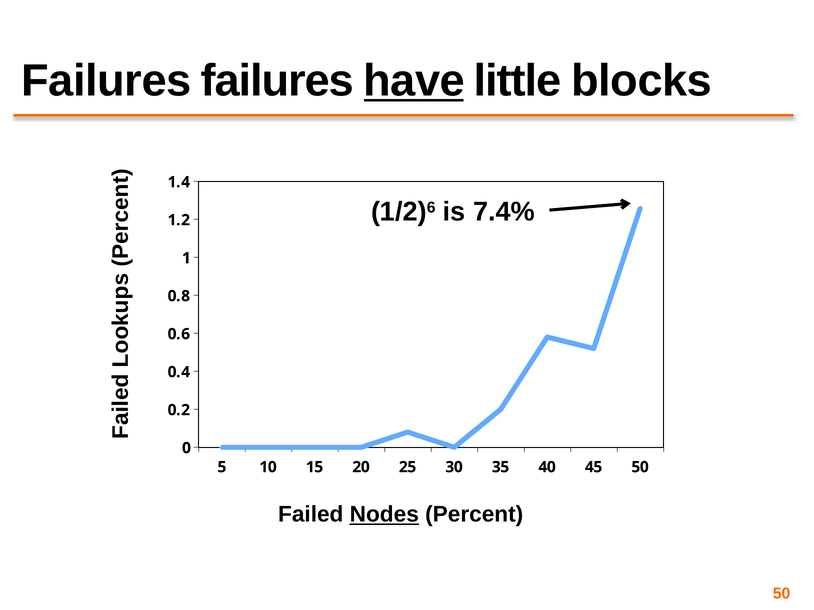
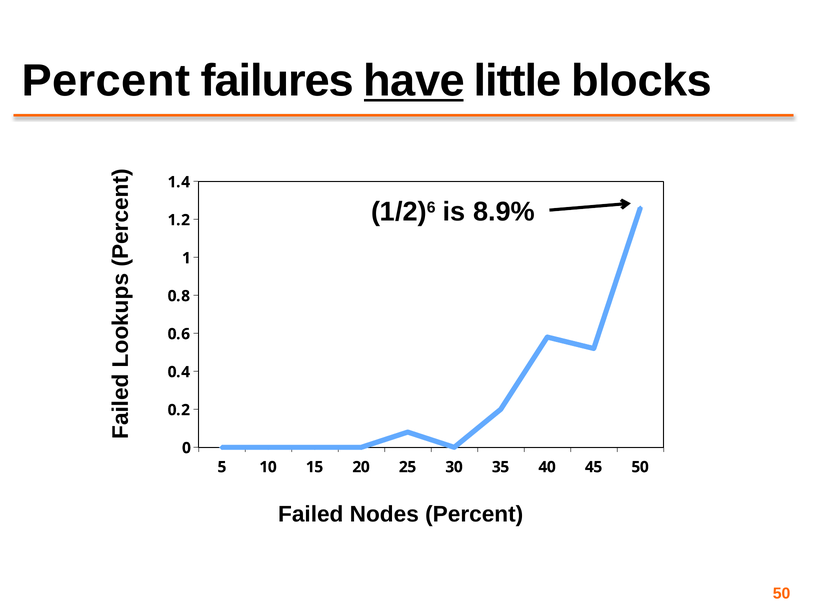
Failures: Failures -> Percent (106, 81)
7.4%: 7.4% -> 8.9% (504, 212)
Nodes underline: present -> none (384, 515)
